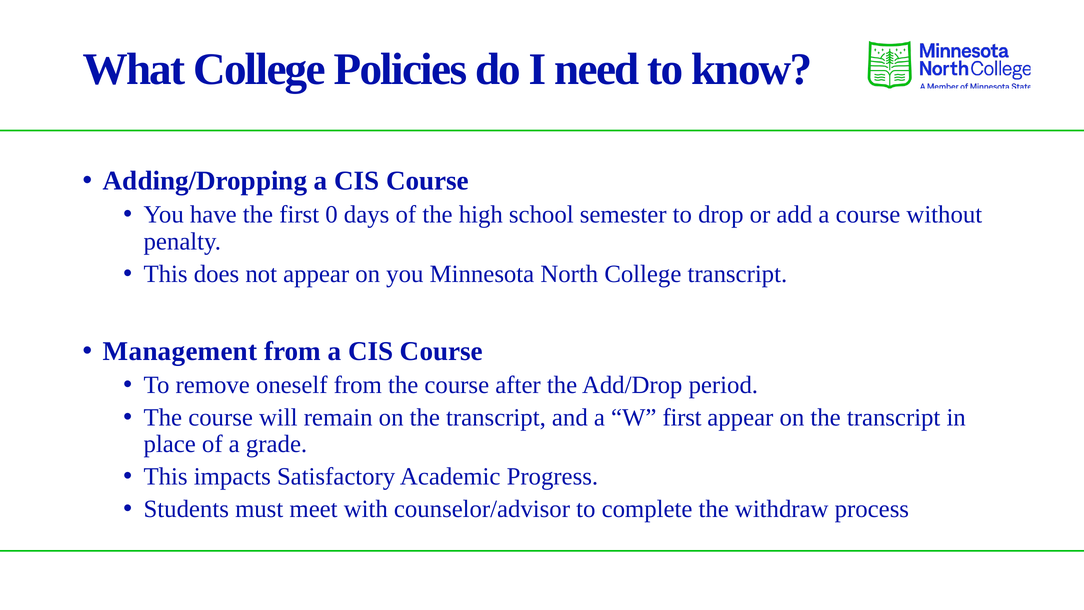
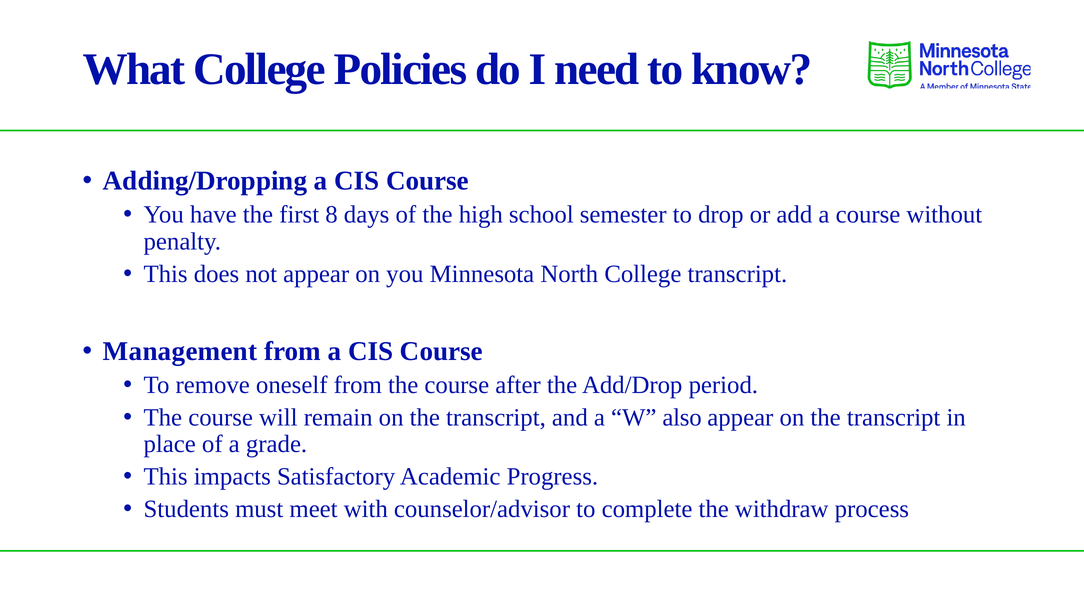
0: 0 -> 8 (332, 215)
W first: first -> also (682, 417)
